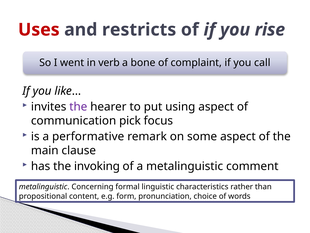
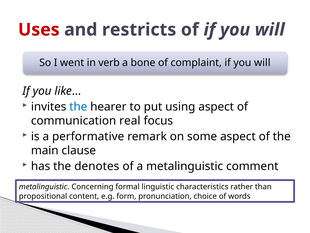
of if you rise: rise -> will (270, 30)
complaint if you call: call -> will (262, 62)
the colour: purple -> blue (78, 107)
pick: pick -> real (130, 121)
invoking: invoking -> denotes (97, 166)
